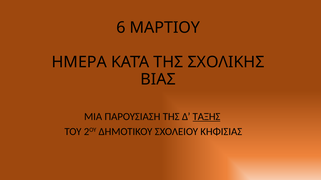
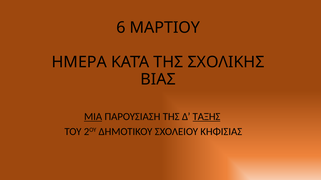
ΜΙΑ underline: none -> present (93, 117)
